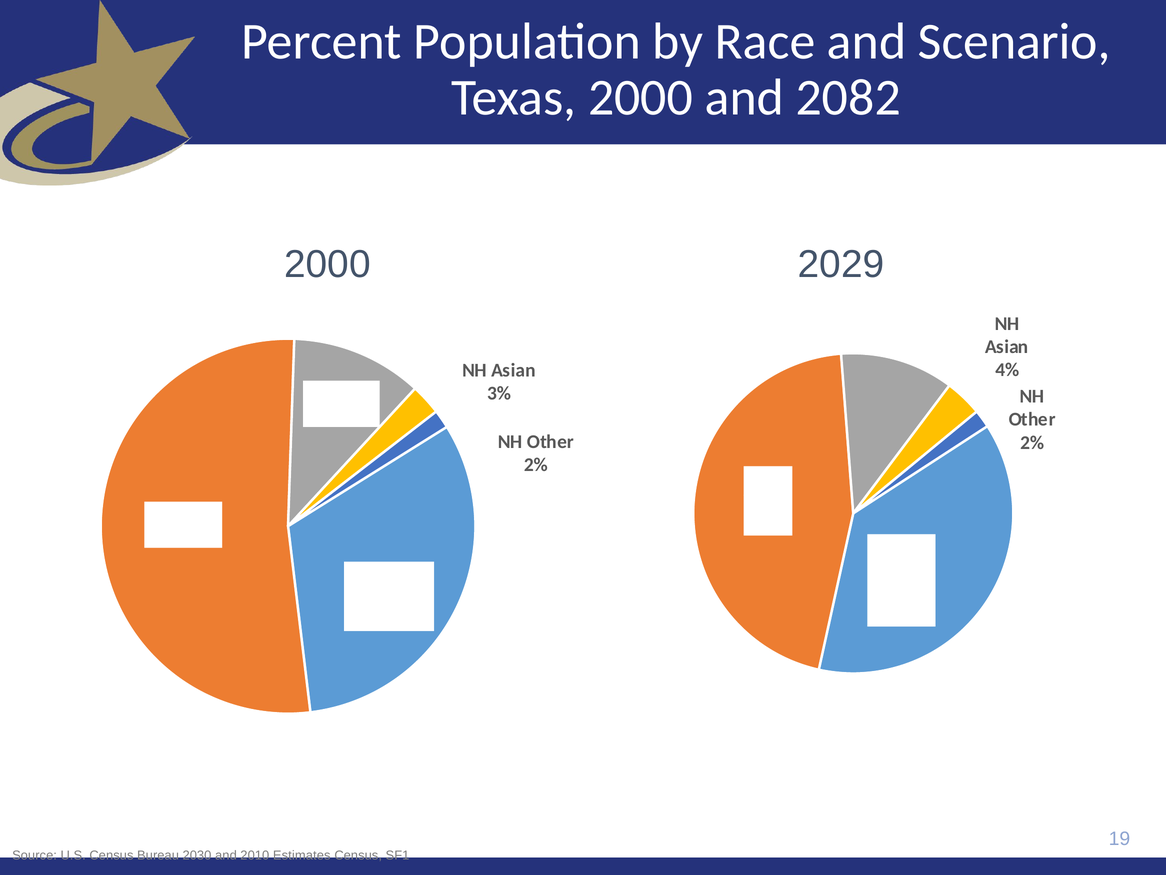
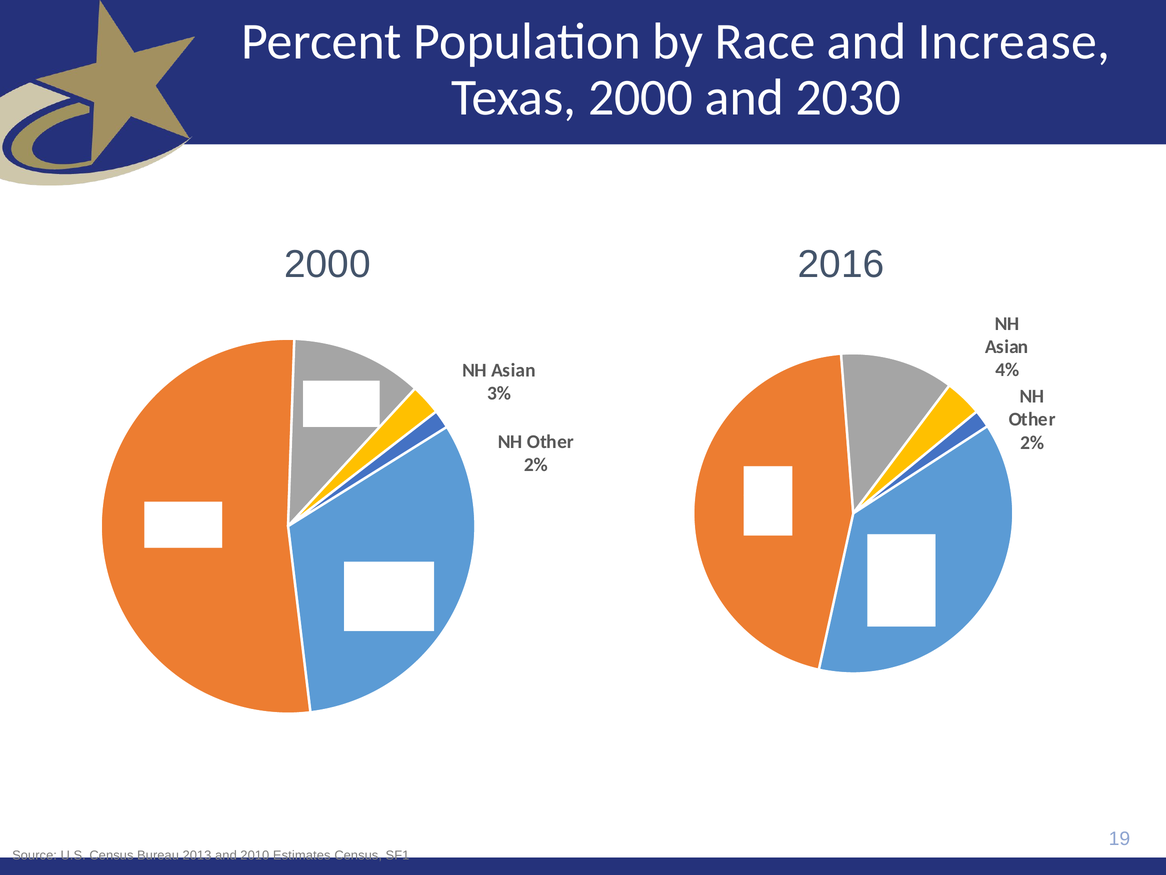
Scenario: Scenario -> Increase (1014, 42)
2082: 2082 -> 2030 (848, 98)
2029: 2029 -> 2016 (841, 264)
2030: 2030 -> 2013 (197, 855)
